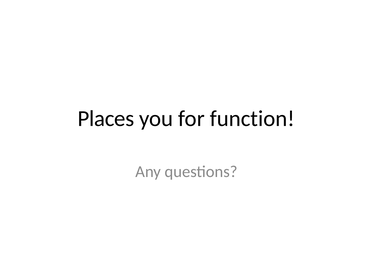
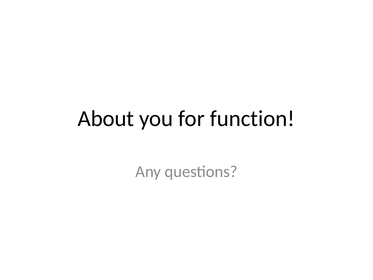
Places: Places -> About (106, 118)
